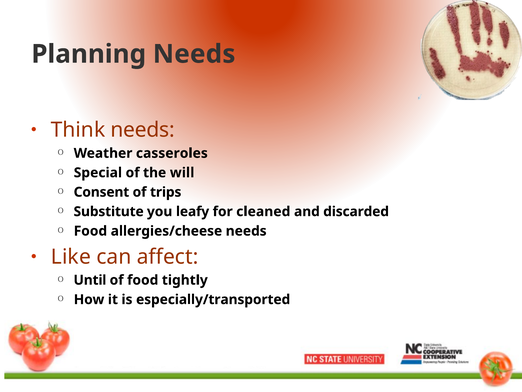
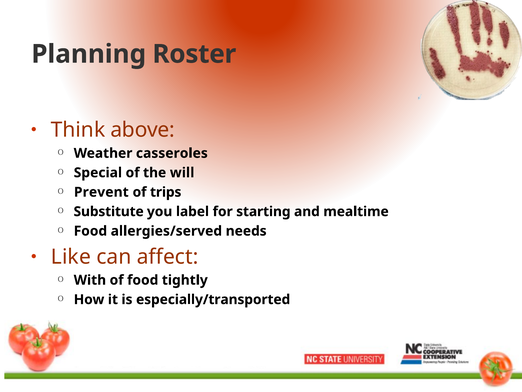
Planning Needs: Needs -> Roster (194, 54)
Think needs: needs -> above (143, 130)
Consent: Consent -> Prevent (101, 192)
leafy: leafy -> label (192, 211)
cleaned: cleaned -> starting (263, 211)
discarded: discarded -> mealtime (356, 211)
allergies/cheese: allergies/cheese -> allergies/served (166, 231)
Until: Until -> With (90, 280)
